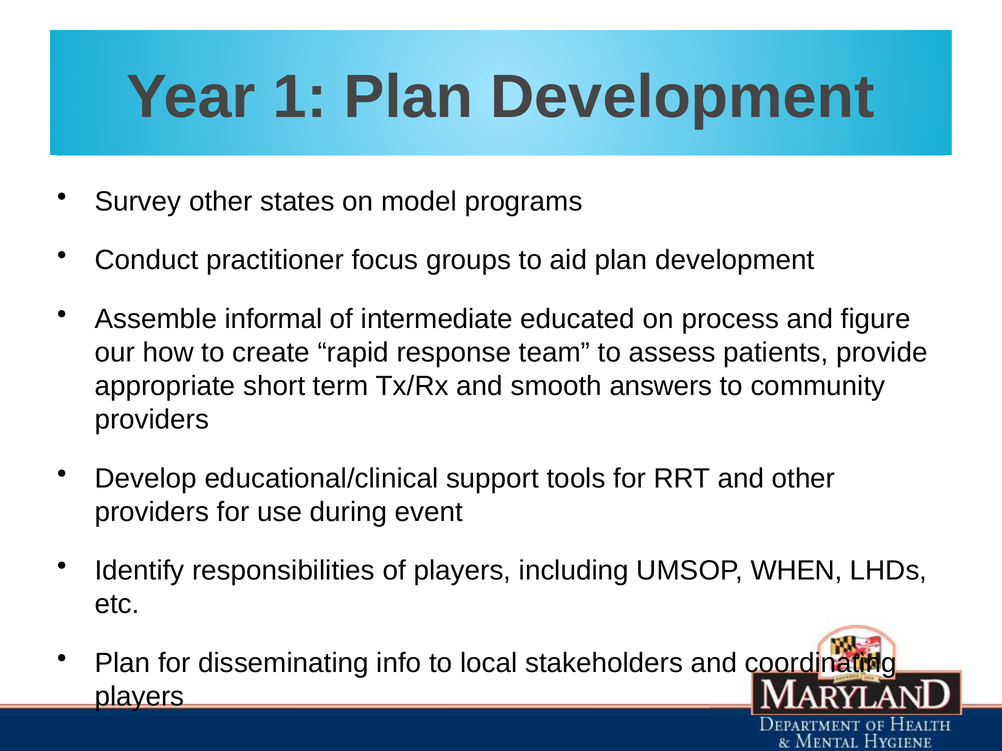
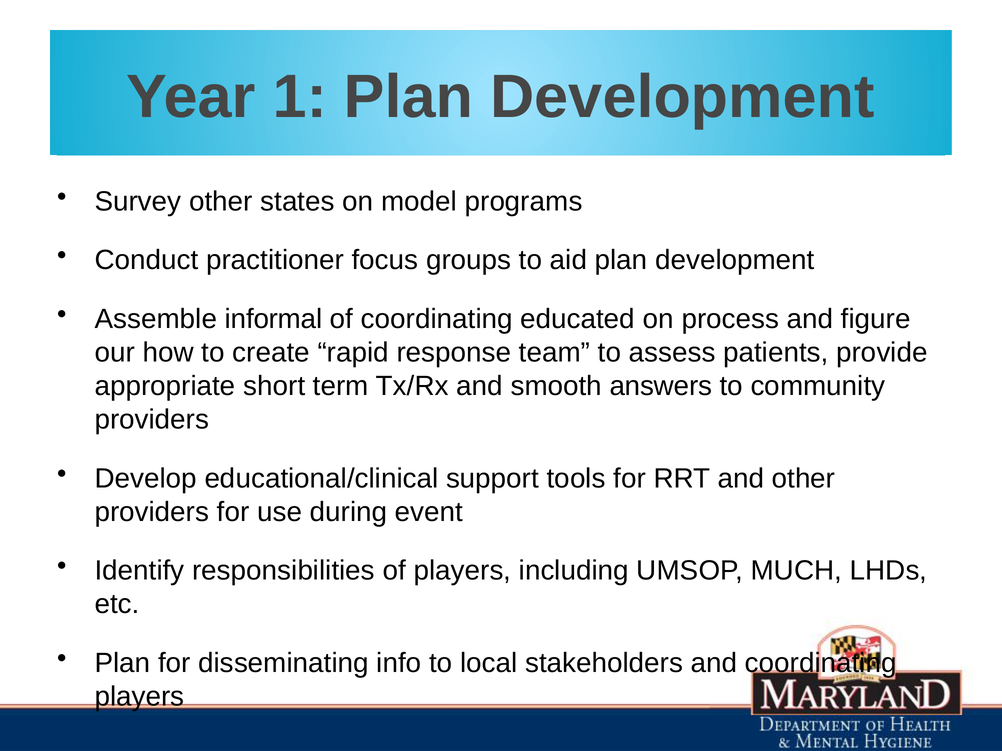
of intermediate: intermediate -> coordinating (437, 319)
WHEN: WHEN -> MUCH (796, 571)
